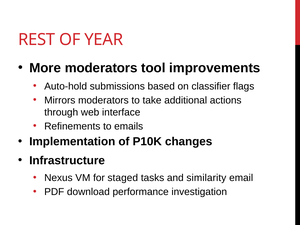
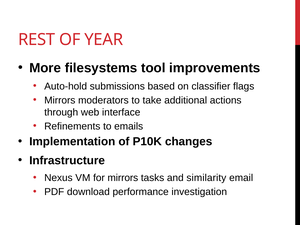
More moderators: moderators -> filesystems (101, 68)
for staged: staged -> mirrors (123, 178)
